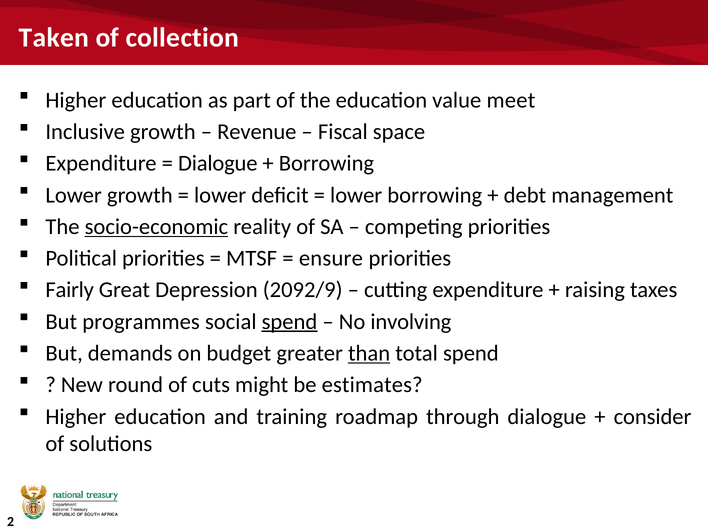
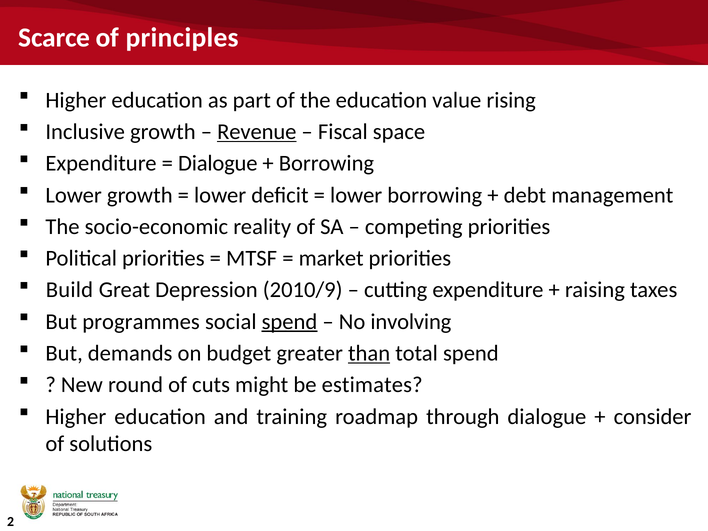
Taken: Taken -> Scarce (54, 37)
collection: collection -> principles (182, 37)
meet: meet -> rising (511, 100)
Revenue underline: none -> present (257, 132)
socio-economic underline: present -> none (156, 227)
ensure: ensure -> market (331, 258)
Fairly: Fairly -> Build (69, 290)
2092/9: 2092/9 -> 2010/9 (303, 290)
